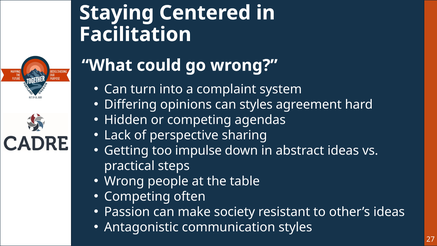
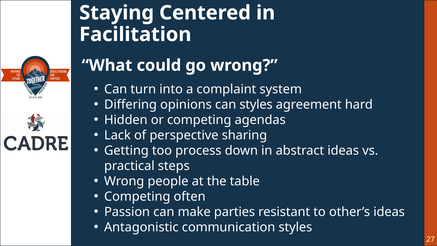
impulse: impulse -> process (198, 151)
society: society -> parties (235, 212)
